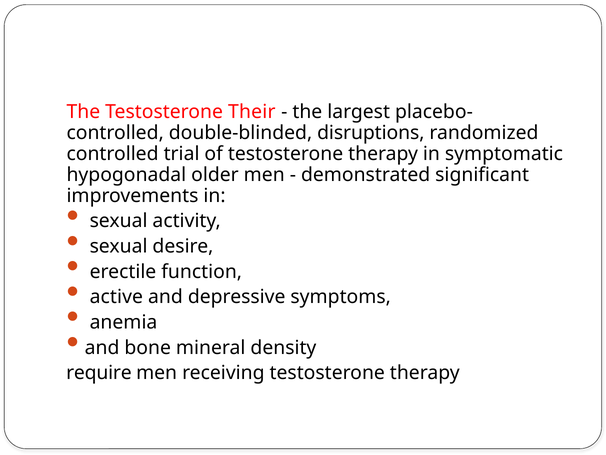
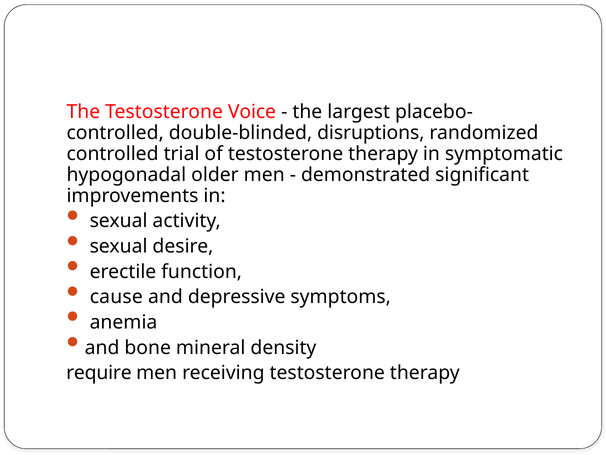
Their: Their -> Voice (252, 112)
active: active -> cause (116, 297)
